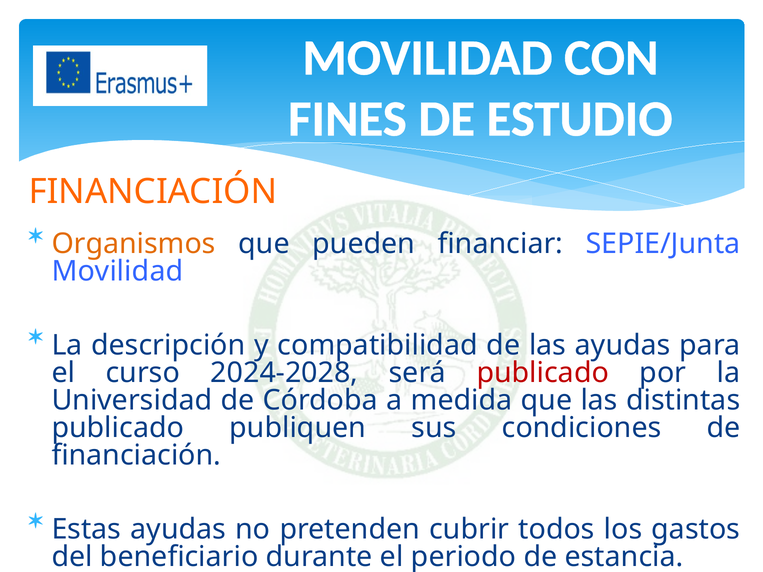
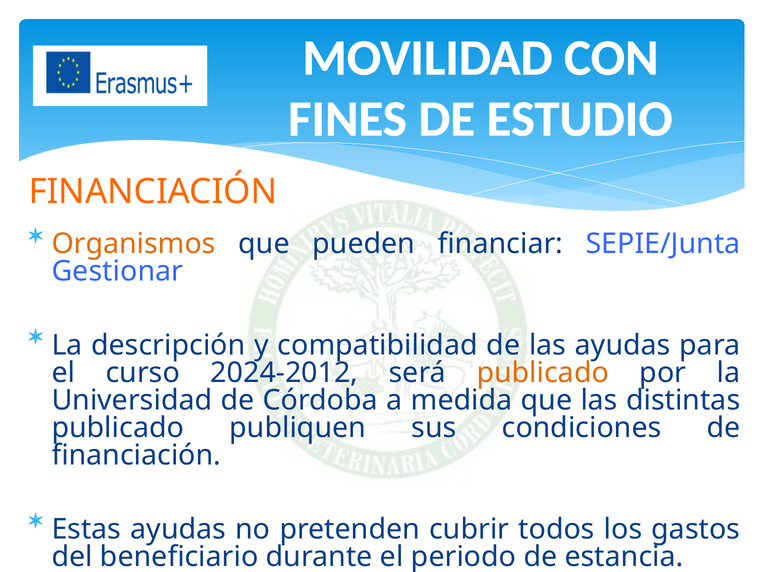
Movilidad: Movilidad -> Gestionar (117, 271)
2024-2028: 2024-2028 -> 2024-2012 (284, 373)
publicado colour: red -> orange (543, 373)
